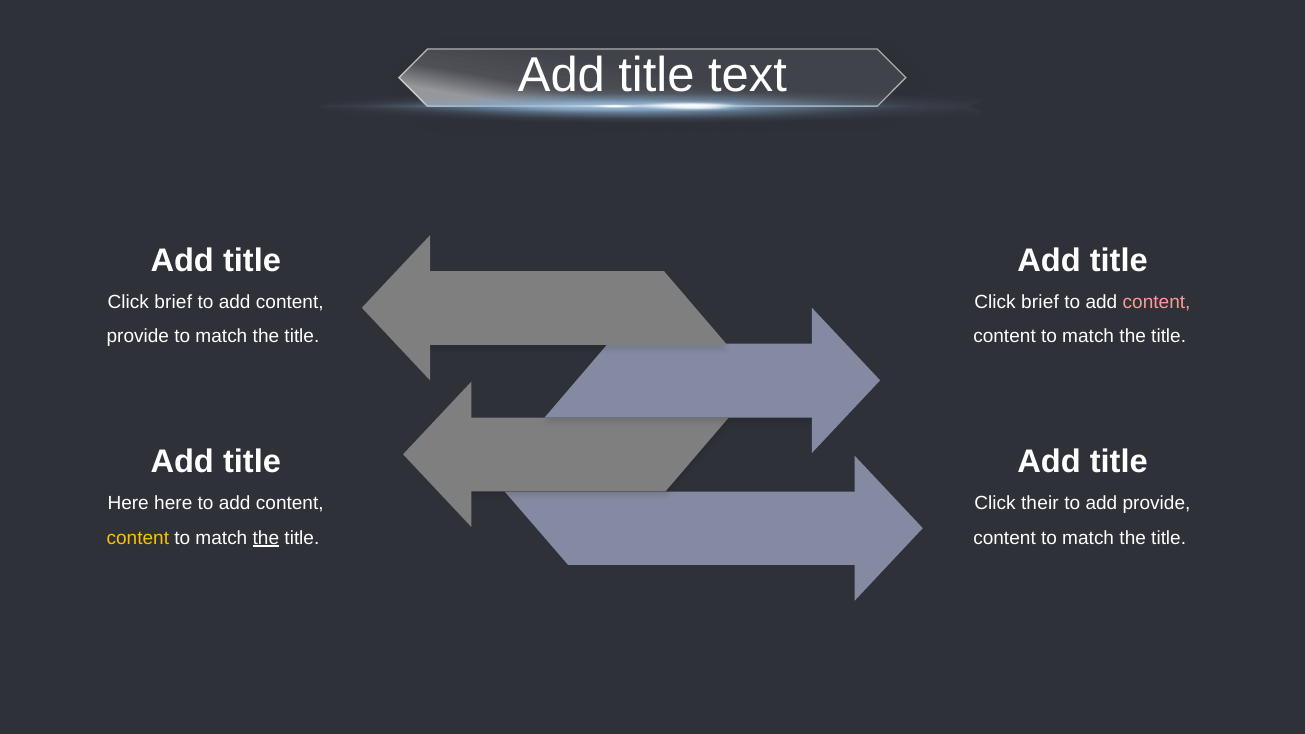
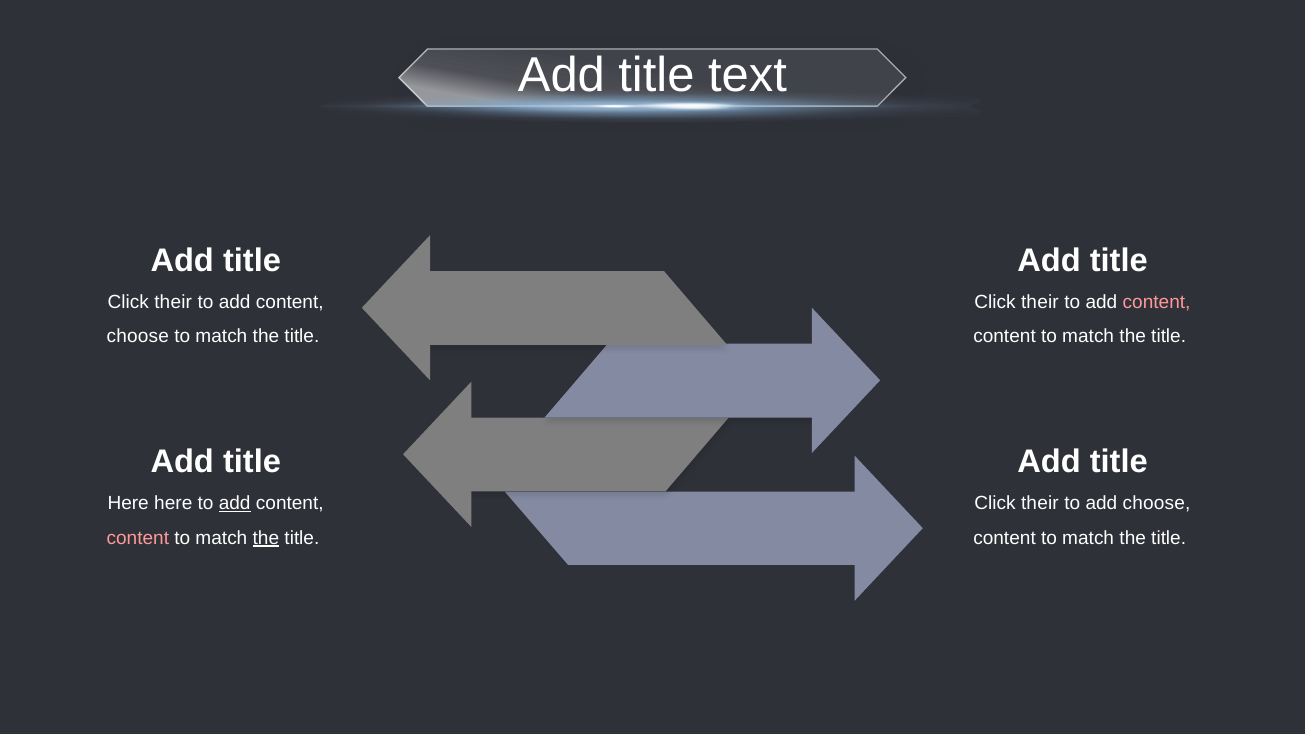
brief: brief -> their (173, 302)
brief: brief -> their (1040, 302)
provide: provide -> choose (138, 337)
add underline: none -> present (235, 504)
add provide: provide -> choose (1156, 504)
content colour: yellow -> pink (138, 538)
